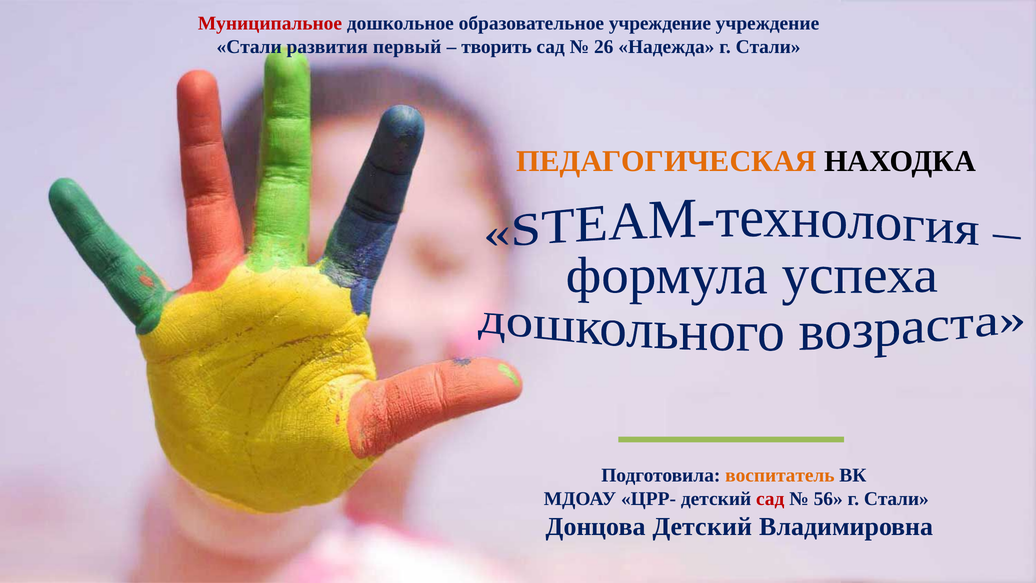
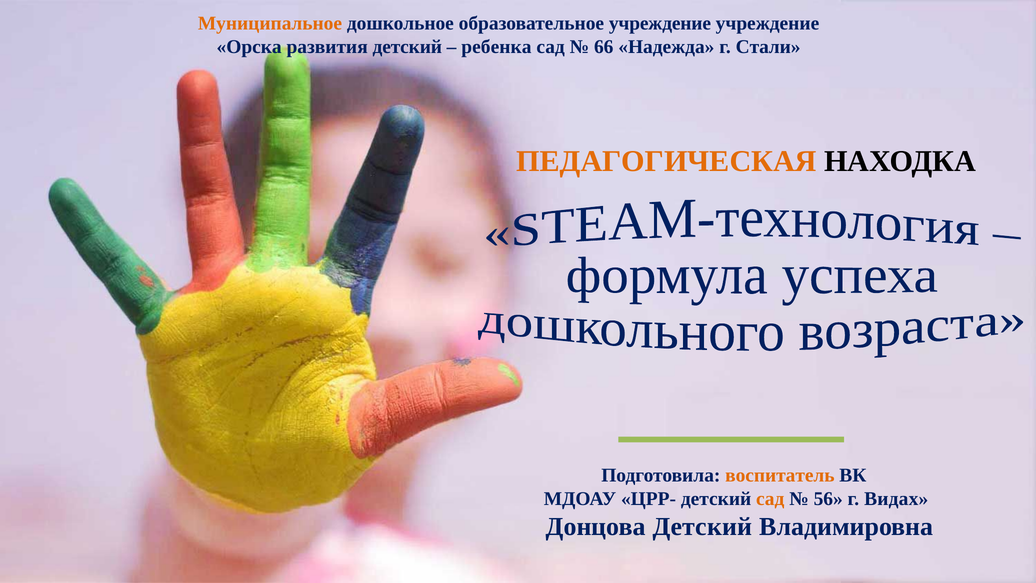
Муниципальное colour: red -> orange (270, 23)
Стали: Стали -> Орска (249, 47)
развития первый: первый -> детский (407, 47)
творить: творить -> ребенка (496, 47)
26: 26 -> 66 (604, 47)
сад colour: red -> orange (770, 499)
56 г Стали: Стали -> Видах (896, 499)
